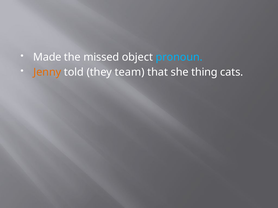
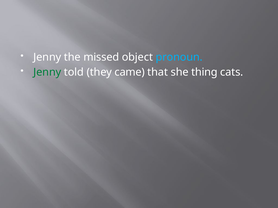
Made: Made -> Jenny (47, 57)
Jenny colour: orange -> green (47, 72)
team: team -> came (130, 72)
